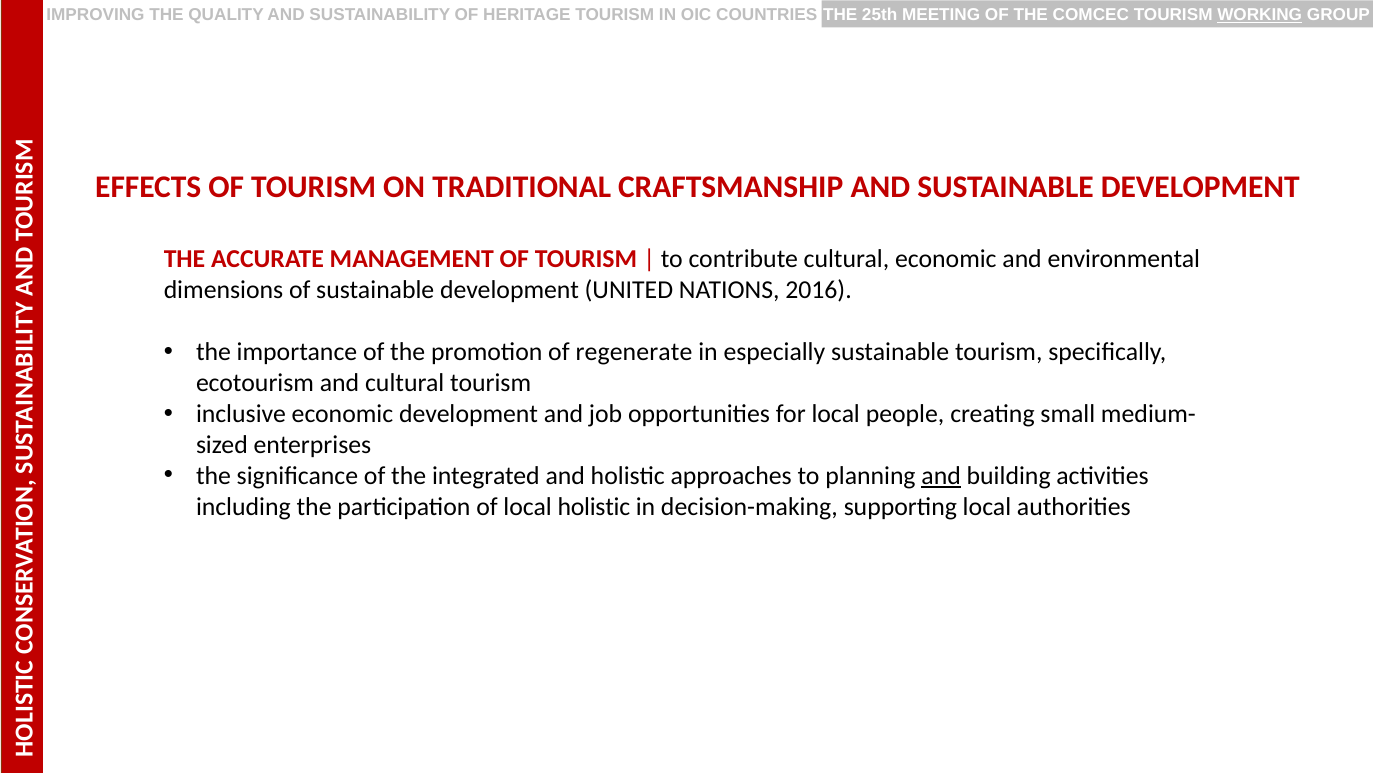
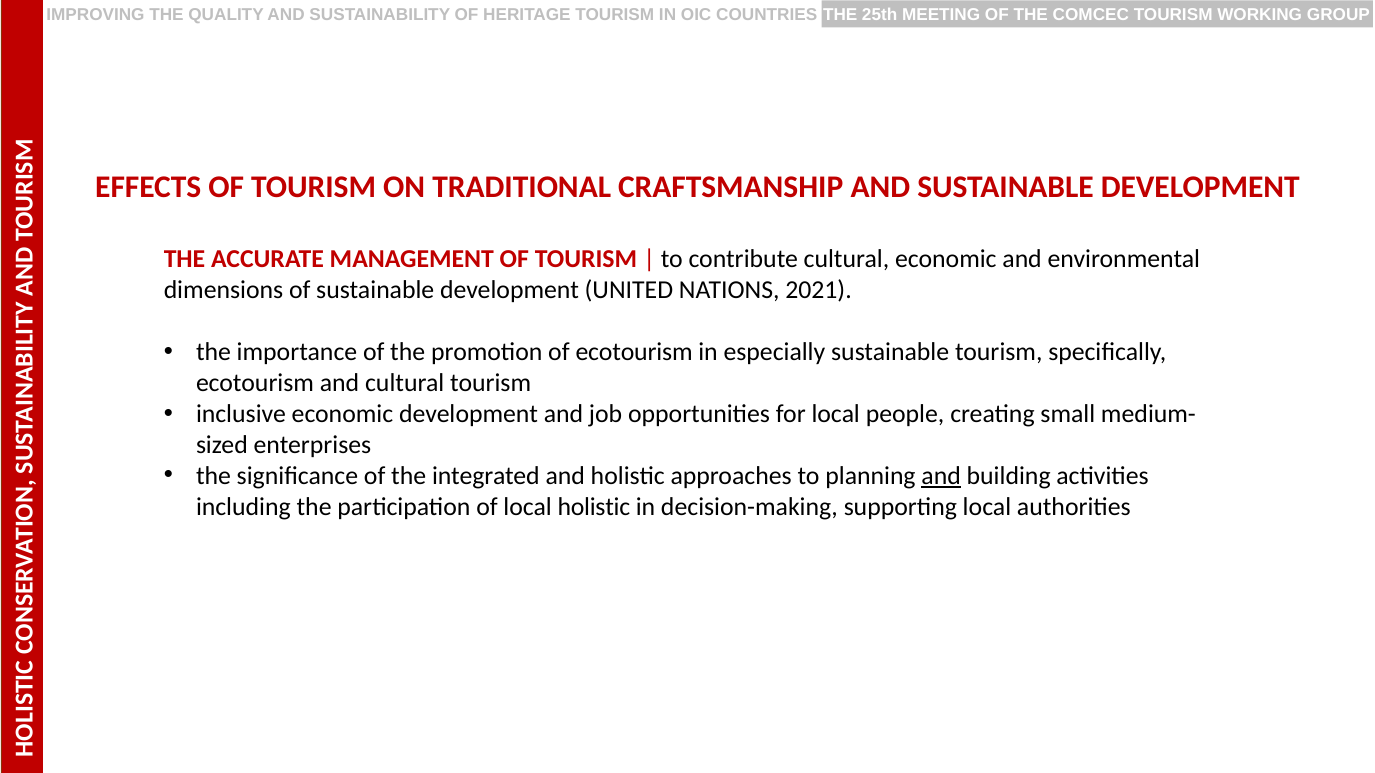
WORKING underline: present -> none (1260, 15)
2016: 2016 -> 2021 (819, 290)
of regenerate: regenerate -> ecotourism (634, 352)
